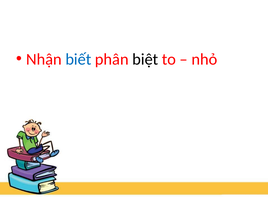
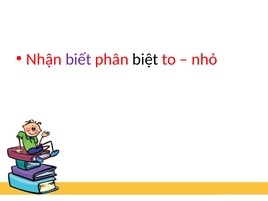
biết colour: blue -> purple (78, 59)
